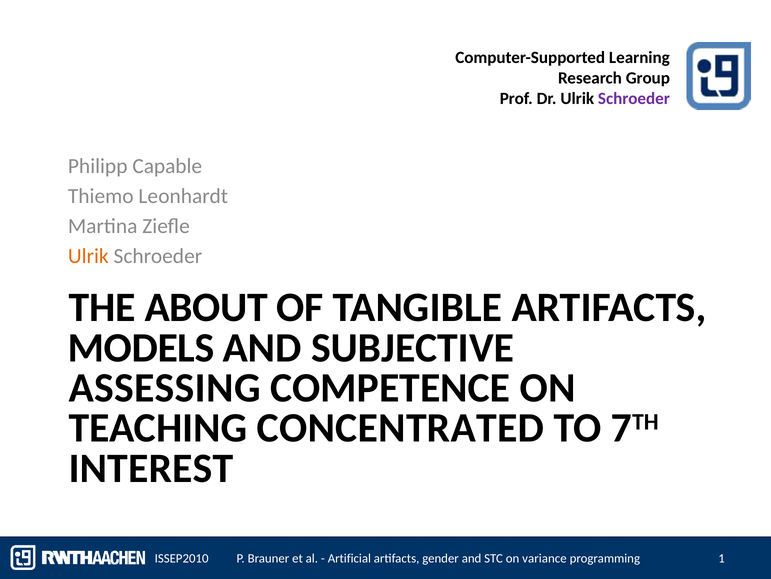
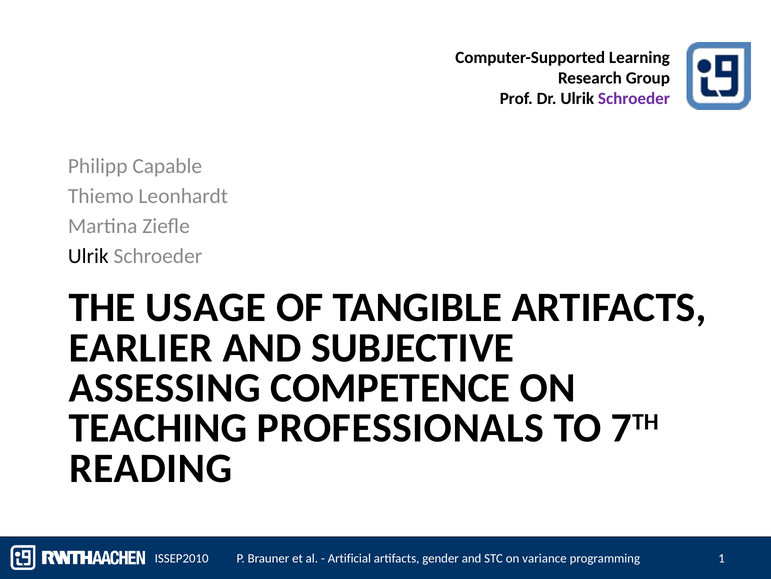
Ulrik colour: orange -> black (88, 256)
ABOUT: ABOUT -> USAGE (206, 307)
MODELS: MODELS -> EARLIER (141, 347)
CONCENTRATED: CONCENTRATED -> PROFESSIONALS (400, 428)
INTEREST: INTEREST -> READING (151, 468)
